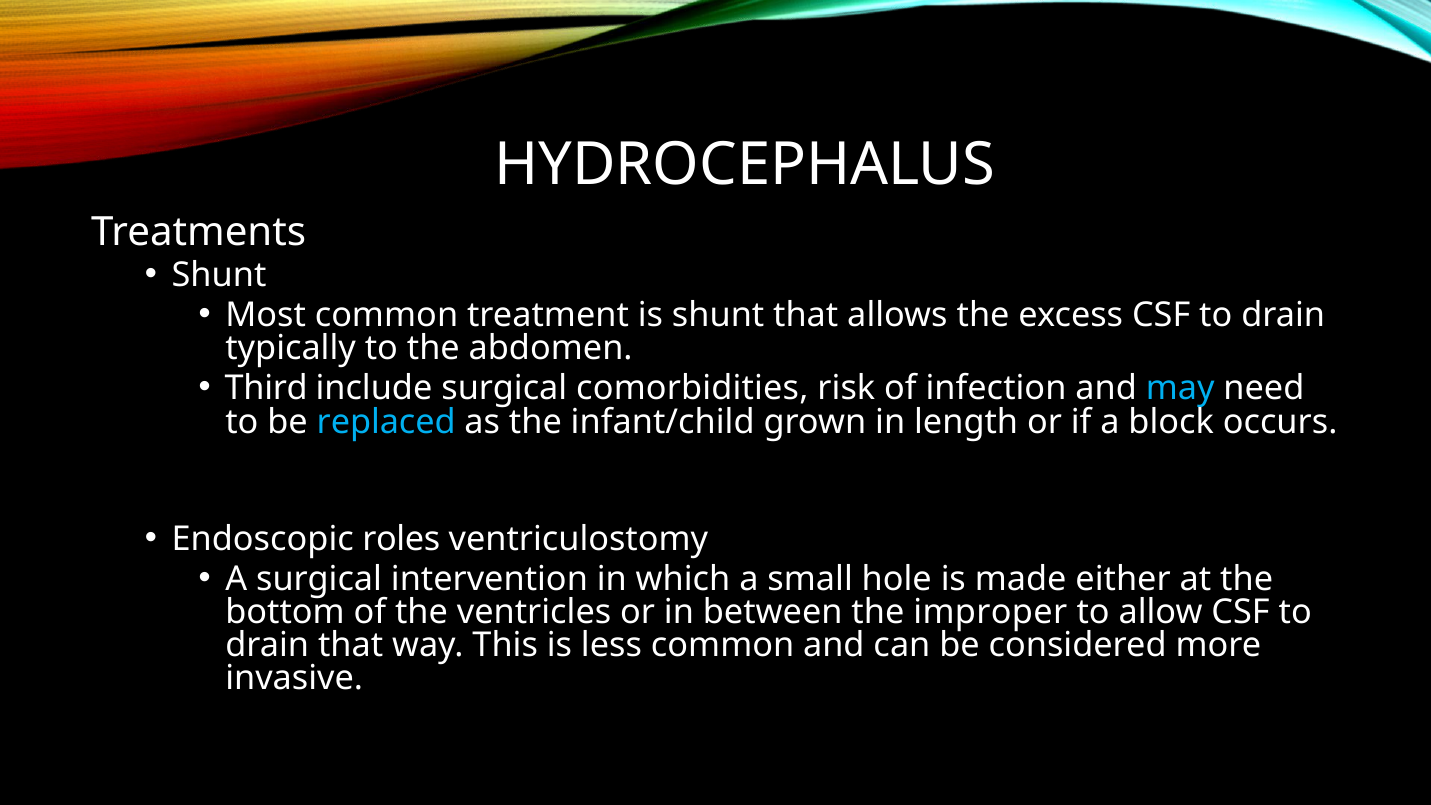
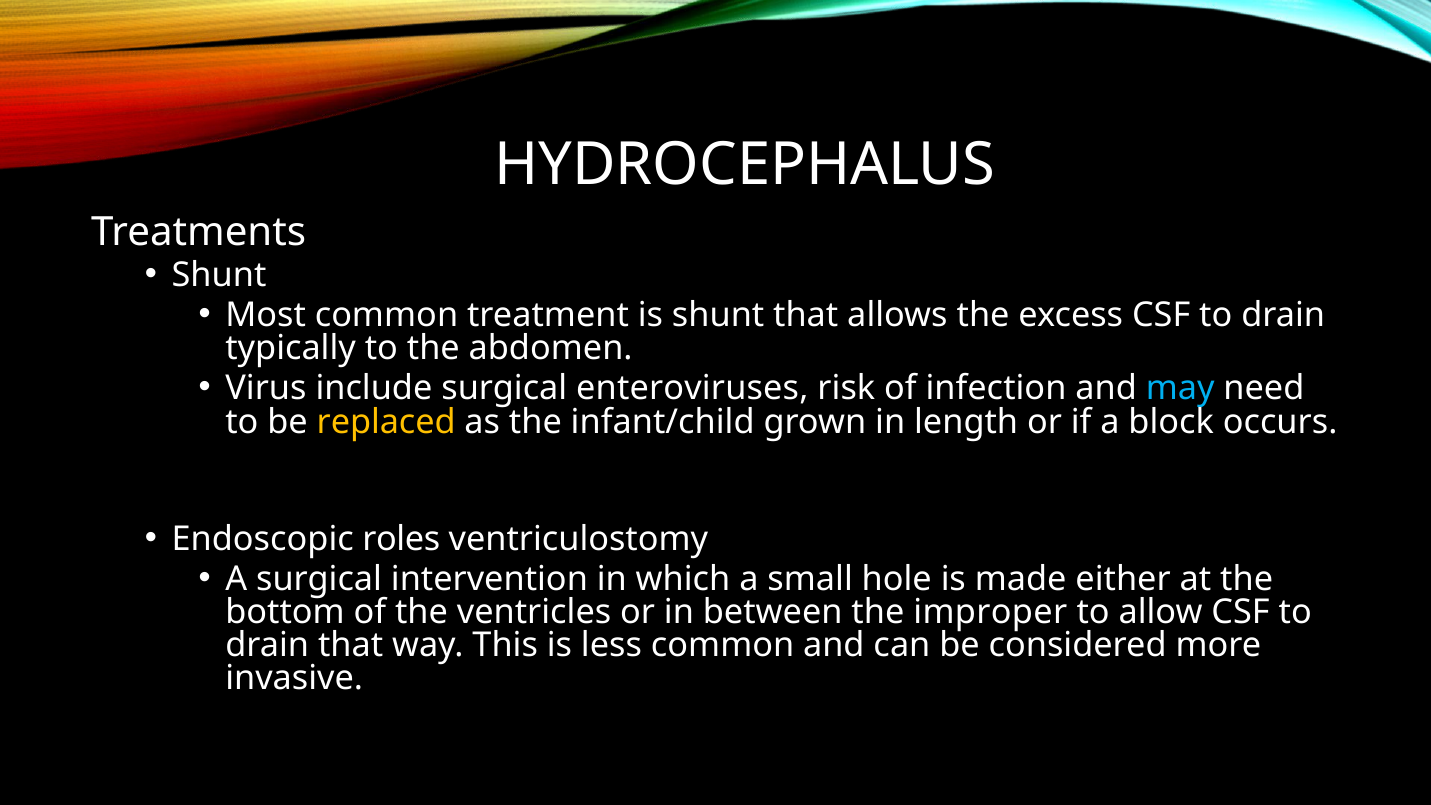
Third: Third -> Virus (266, 388)
comorbidities: comorbidities -> enteroviruses (692, 388)
replaced colour: light blue -> yellow (386, 422)
